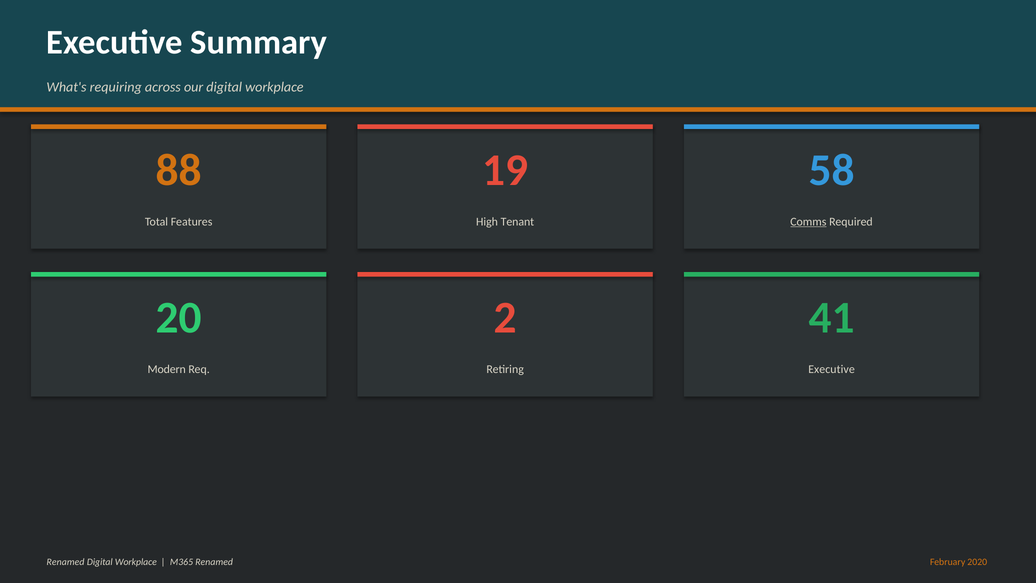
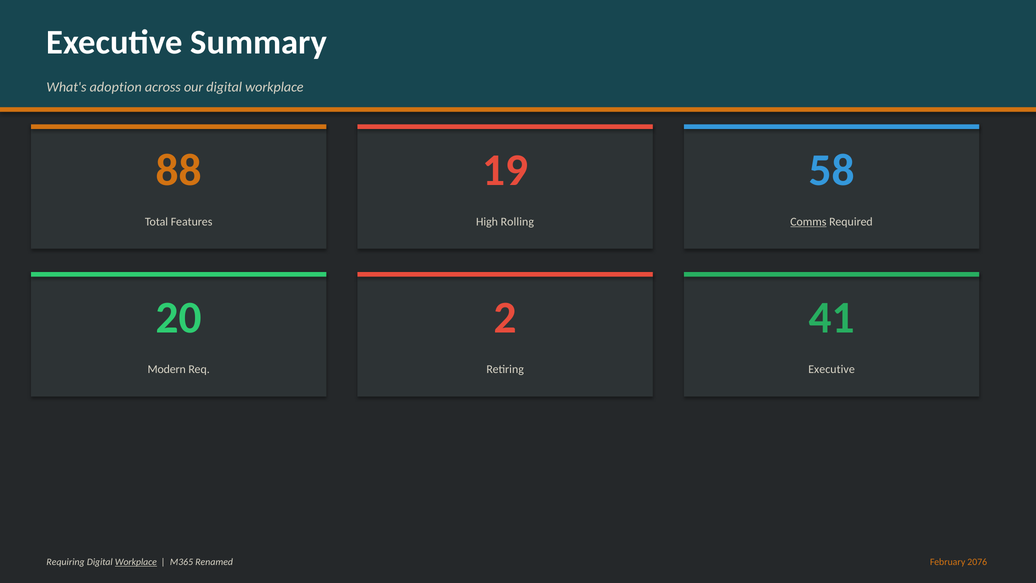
requiring: requiring -> adoption (116, 87)
Tenant: Tenant -> Rolling (517, 222)
Renamed: Renamed -> Requiring (66, 562)
Workplace underline: none -> present (136, 562)
2020: 2020 -> 2076 (977, 562)
